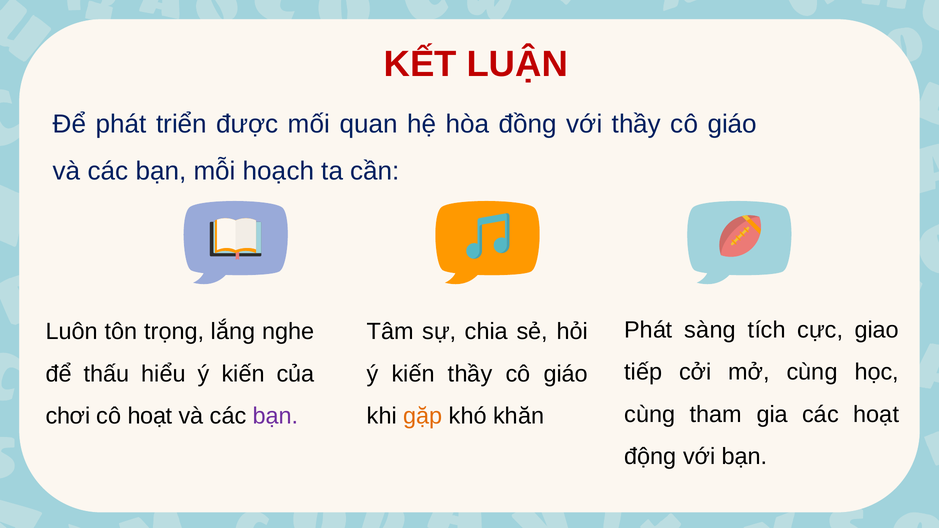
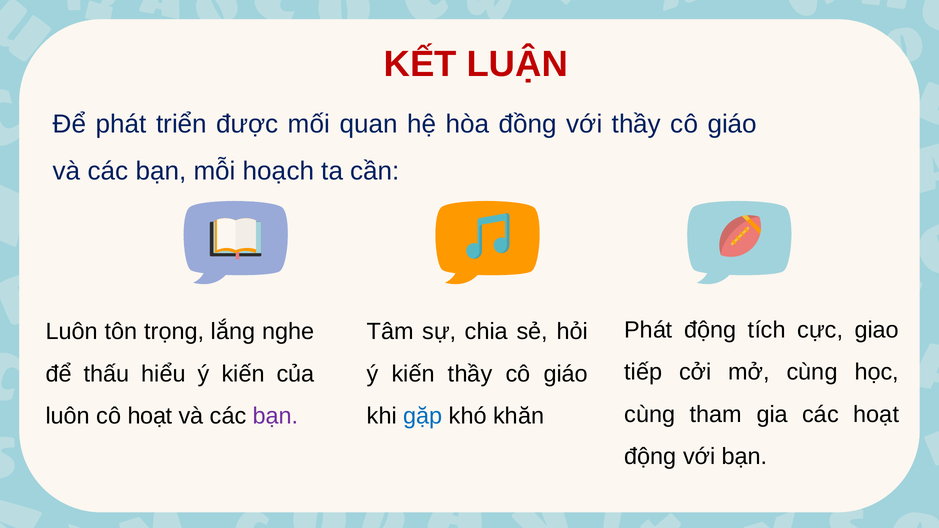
Phát sàng: sàng -> động (710, 330)
chơi: chơi -> luôn (68, 416)
gặp colour: orange -> blue (423, 416)
